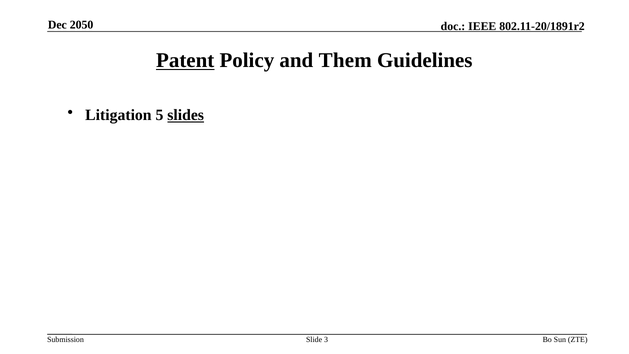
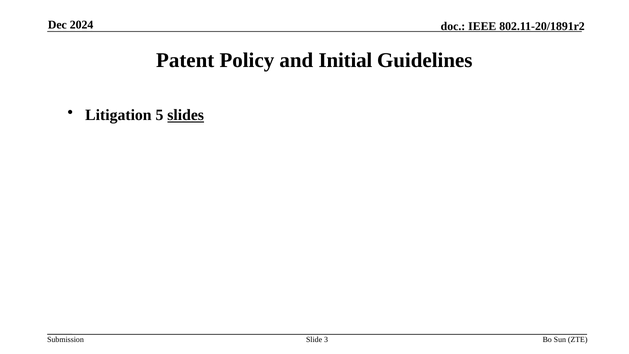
2050: 2050 -> 2024 (82, 25)
Patent underline: present -> none (185, 60)
Them: Them -> Initial (345, 60)
